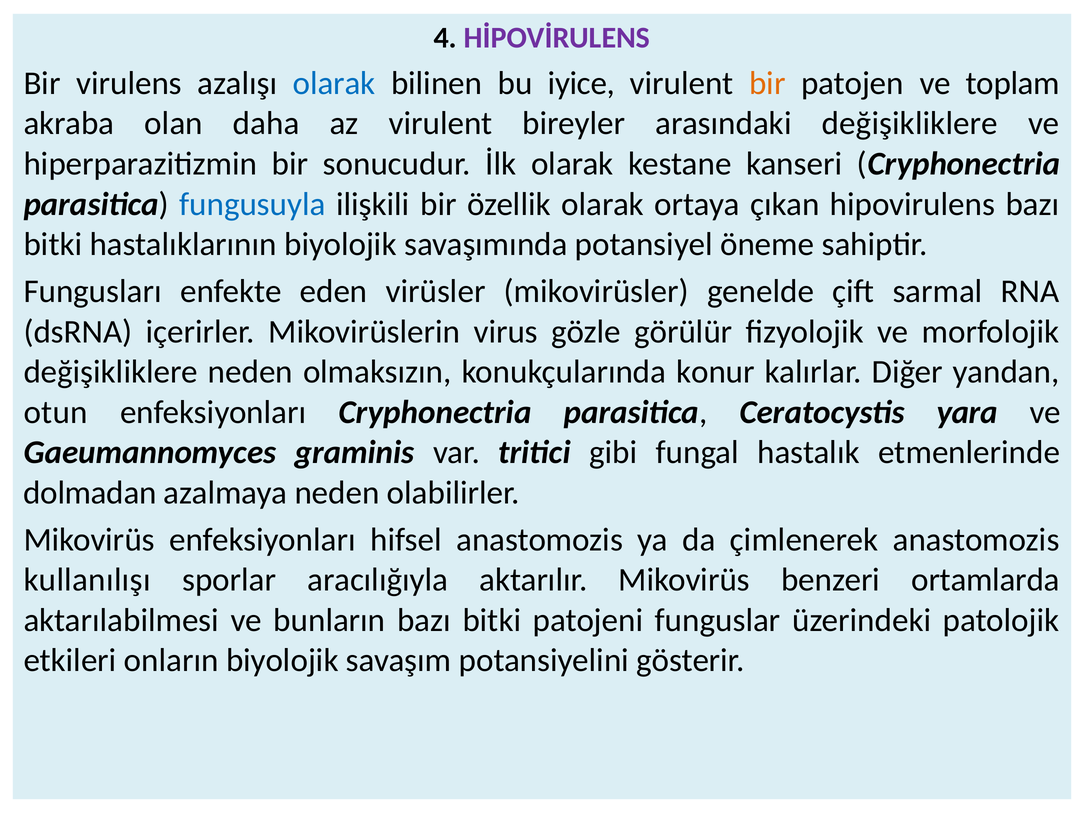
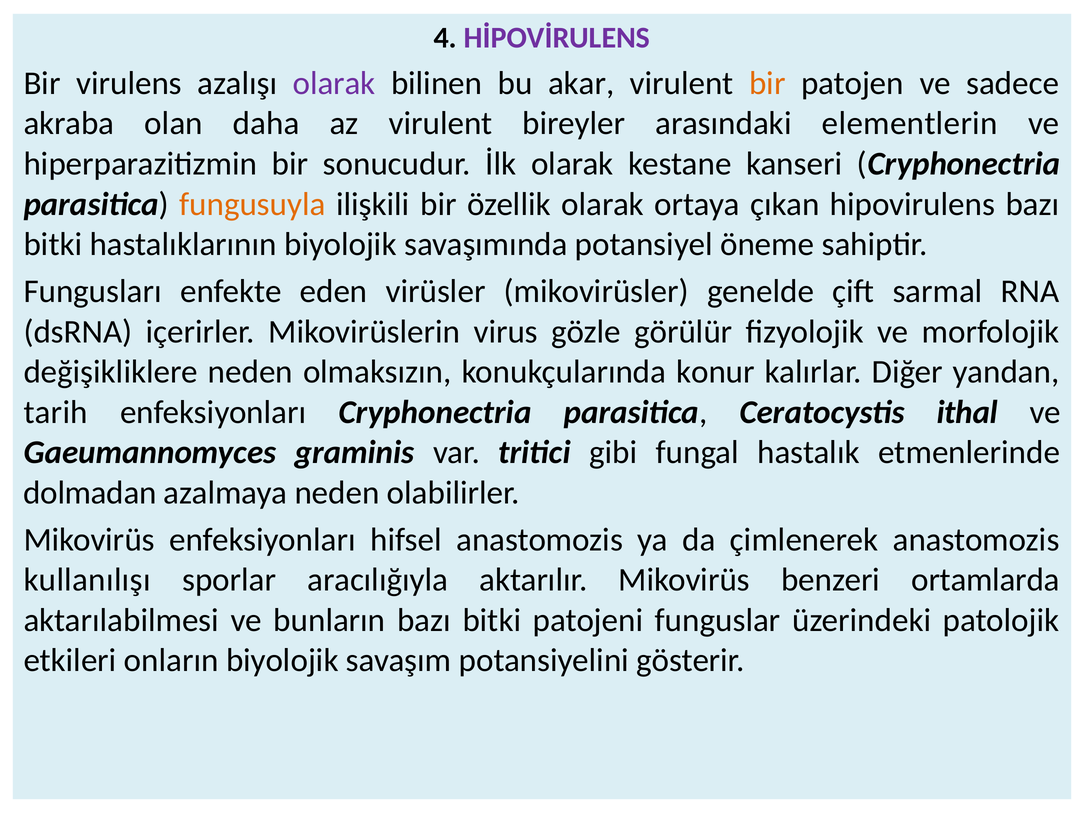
olarak colour: blue -> purple (334, 83)
iyice: iyice -> akar (581, 83)
toplam: toplam -> sadece (1013, 83)
arasındaki değişikliklere: değişikliklere -> elementlerin (910, 124)
fungusuyla colour: blue -> orange (252, 204)
otun: otun -> tarih (56, 412)
yara: yara -> ithal (967, 412)
